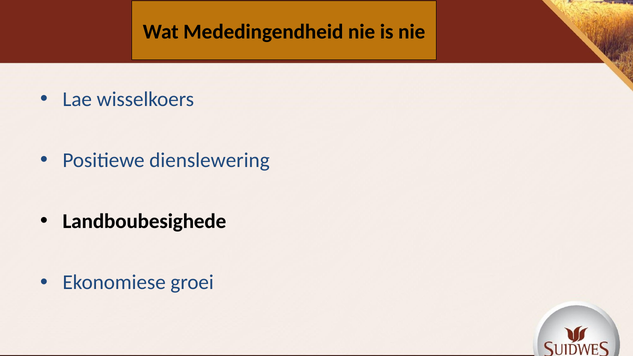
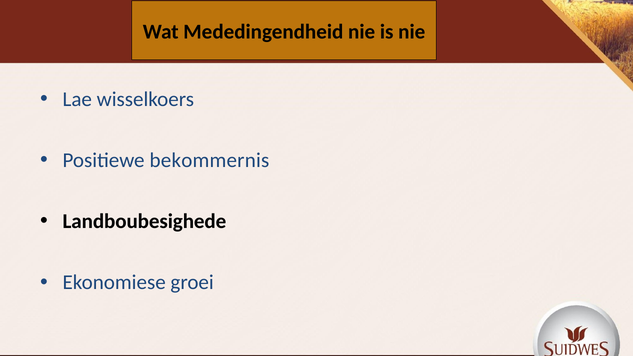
dienslewering: dienslewering -> bekommernis (209, 160)
